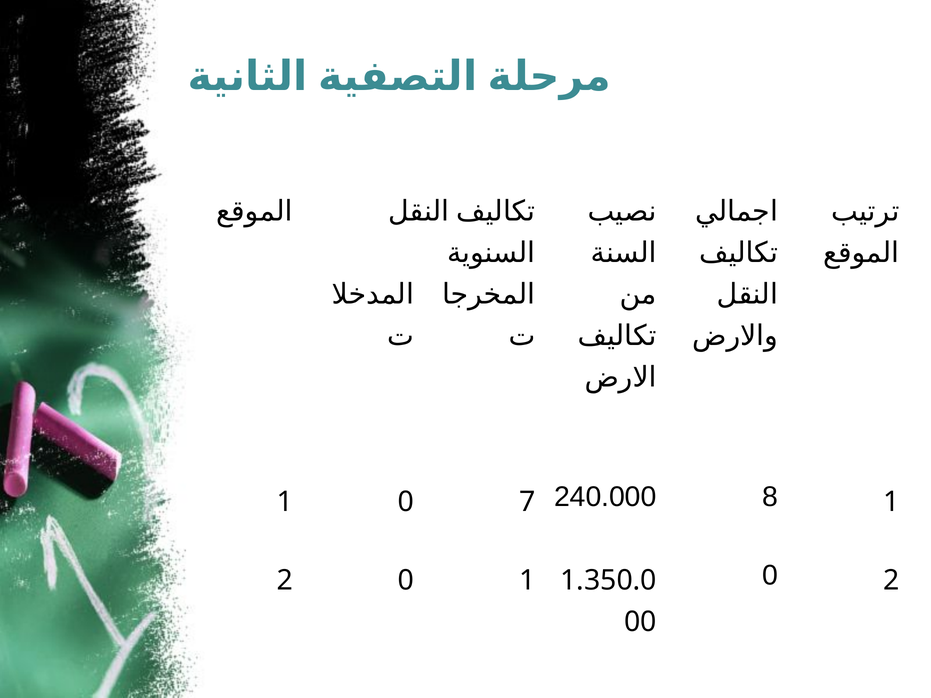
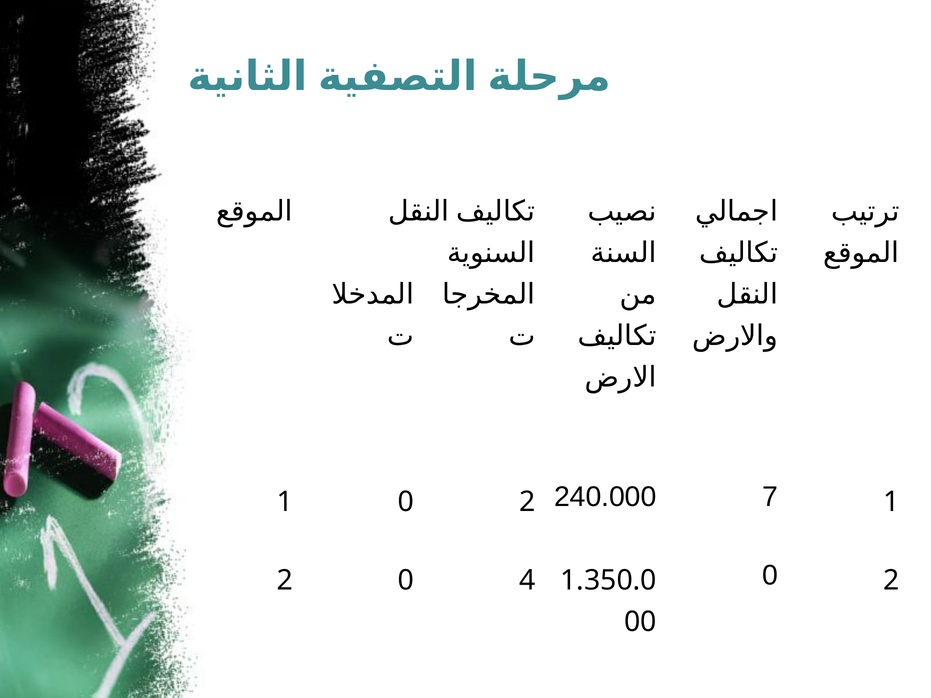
1 0 7: 7 -> 2 (527, 502)
8: 8 -> 7 (770, 497)
0 1: 1 -> 4 (527, 581)
